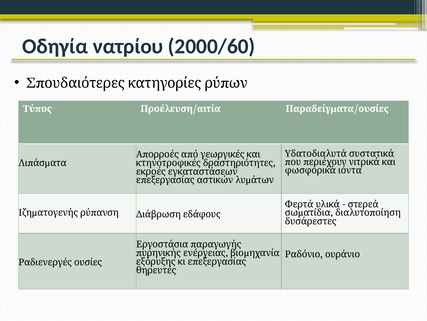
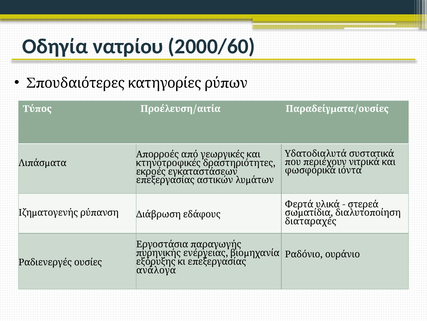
δυσάρεστες: δυσάρεστες -> διαταραχές (311, 221)
θηρευτές: θηρευτές -> ανάλογα (156, 270)
